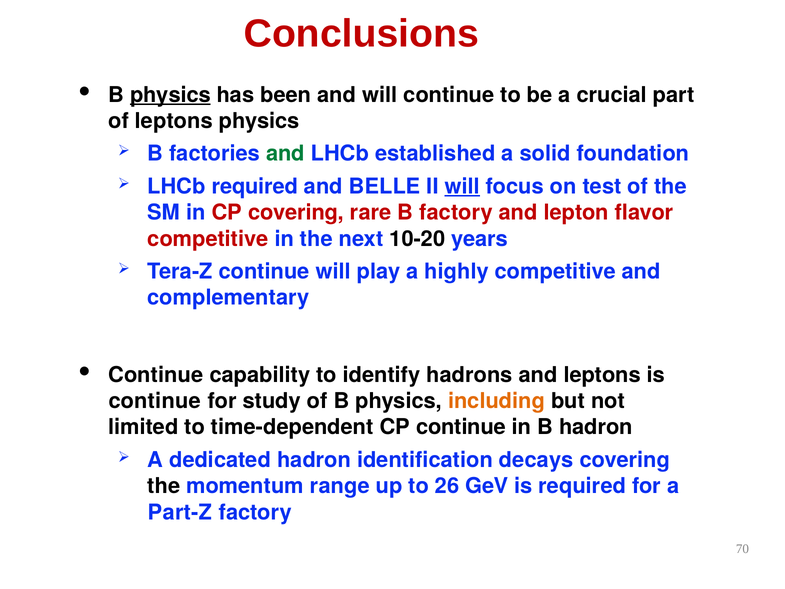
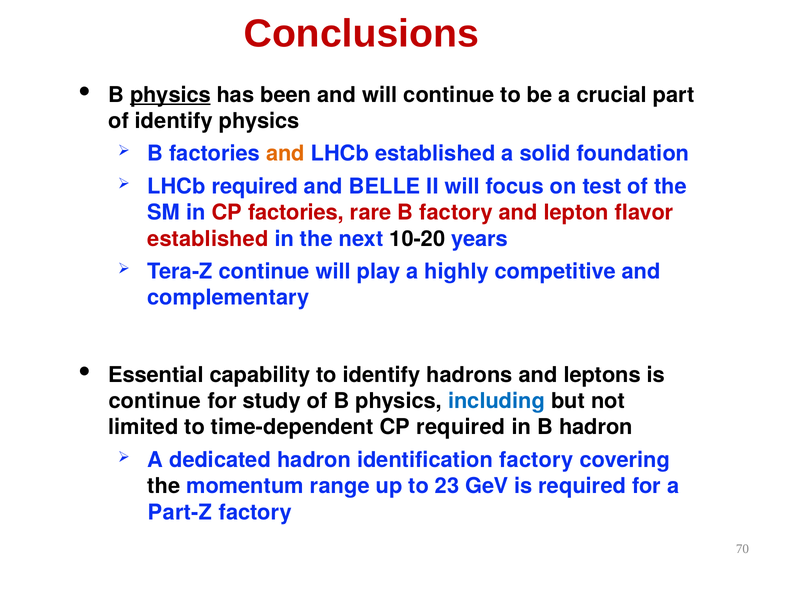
of leptons: leptons -> identify (174, 121)
and colour: green -> orange (285, 154)
will underline: present -> none (462, 186)
CP covering: covering -> factories (296, 213)
competitive: competitive -> established (208, 239)
Continue: Continue -> Essential (156, 375)
including colour: orange -> blue (497, 401)
CP continue: continue -> required (461, 427)
identification decays: decays -> factory (536, 460)
26: 26 -> 23 (447, 486)
